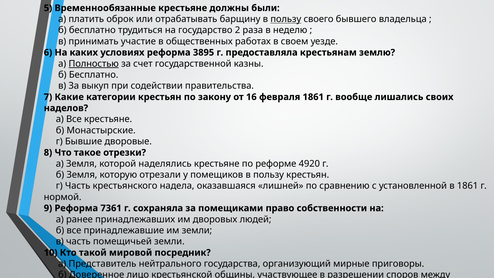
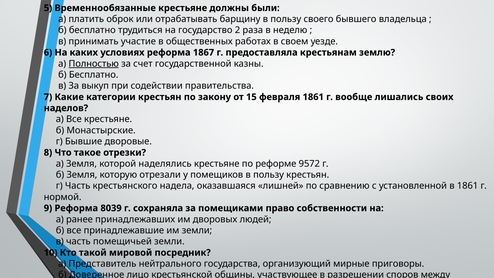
пользу underline: present -> none (286, 19)
3895: 3895 -> 1867 (204, 52)
16: 16 -> 15 (251, 97)
4920: 4920 -> 9572 (309, 164)
7361: 7361 -> 8039 (111, 208)
